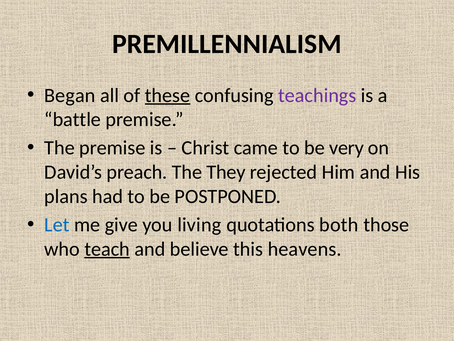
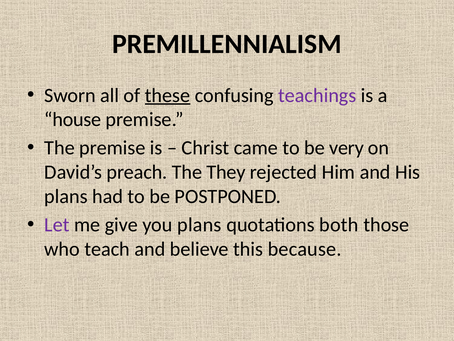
Began: Began -> Sworn (70, 95)
battle: battle -> house (73, 119)
Let colour: blue -> purple (57, 224)
you living: living -> plans (199, 224)
teach underline: present -> none (107, 249)
heavens: heavens -> because (305, 249)
